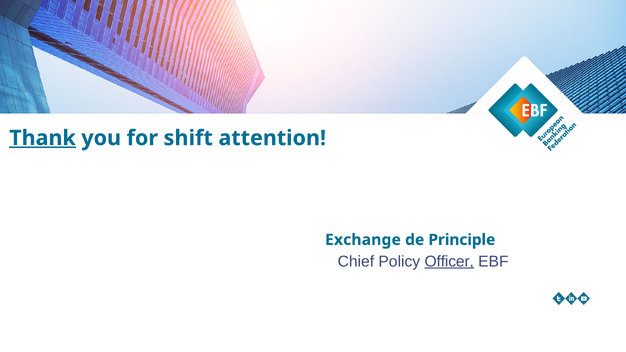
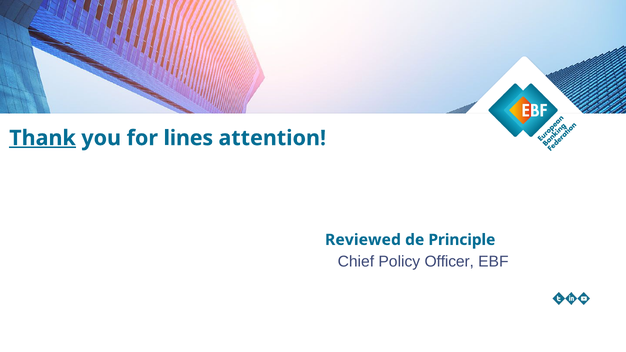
shift: shift -> lines (188, 138)
Exchange: Exchange -> Reviewed (363, 240)
Officer underline: present -> none (449, 261)
